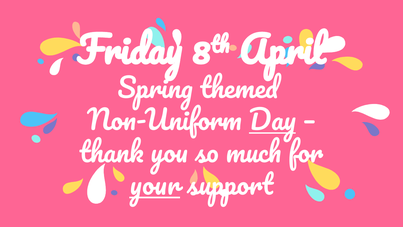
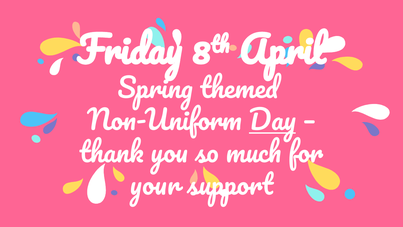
your underline: present -> none (155, 186)
